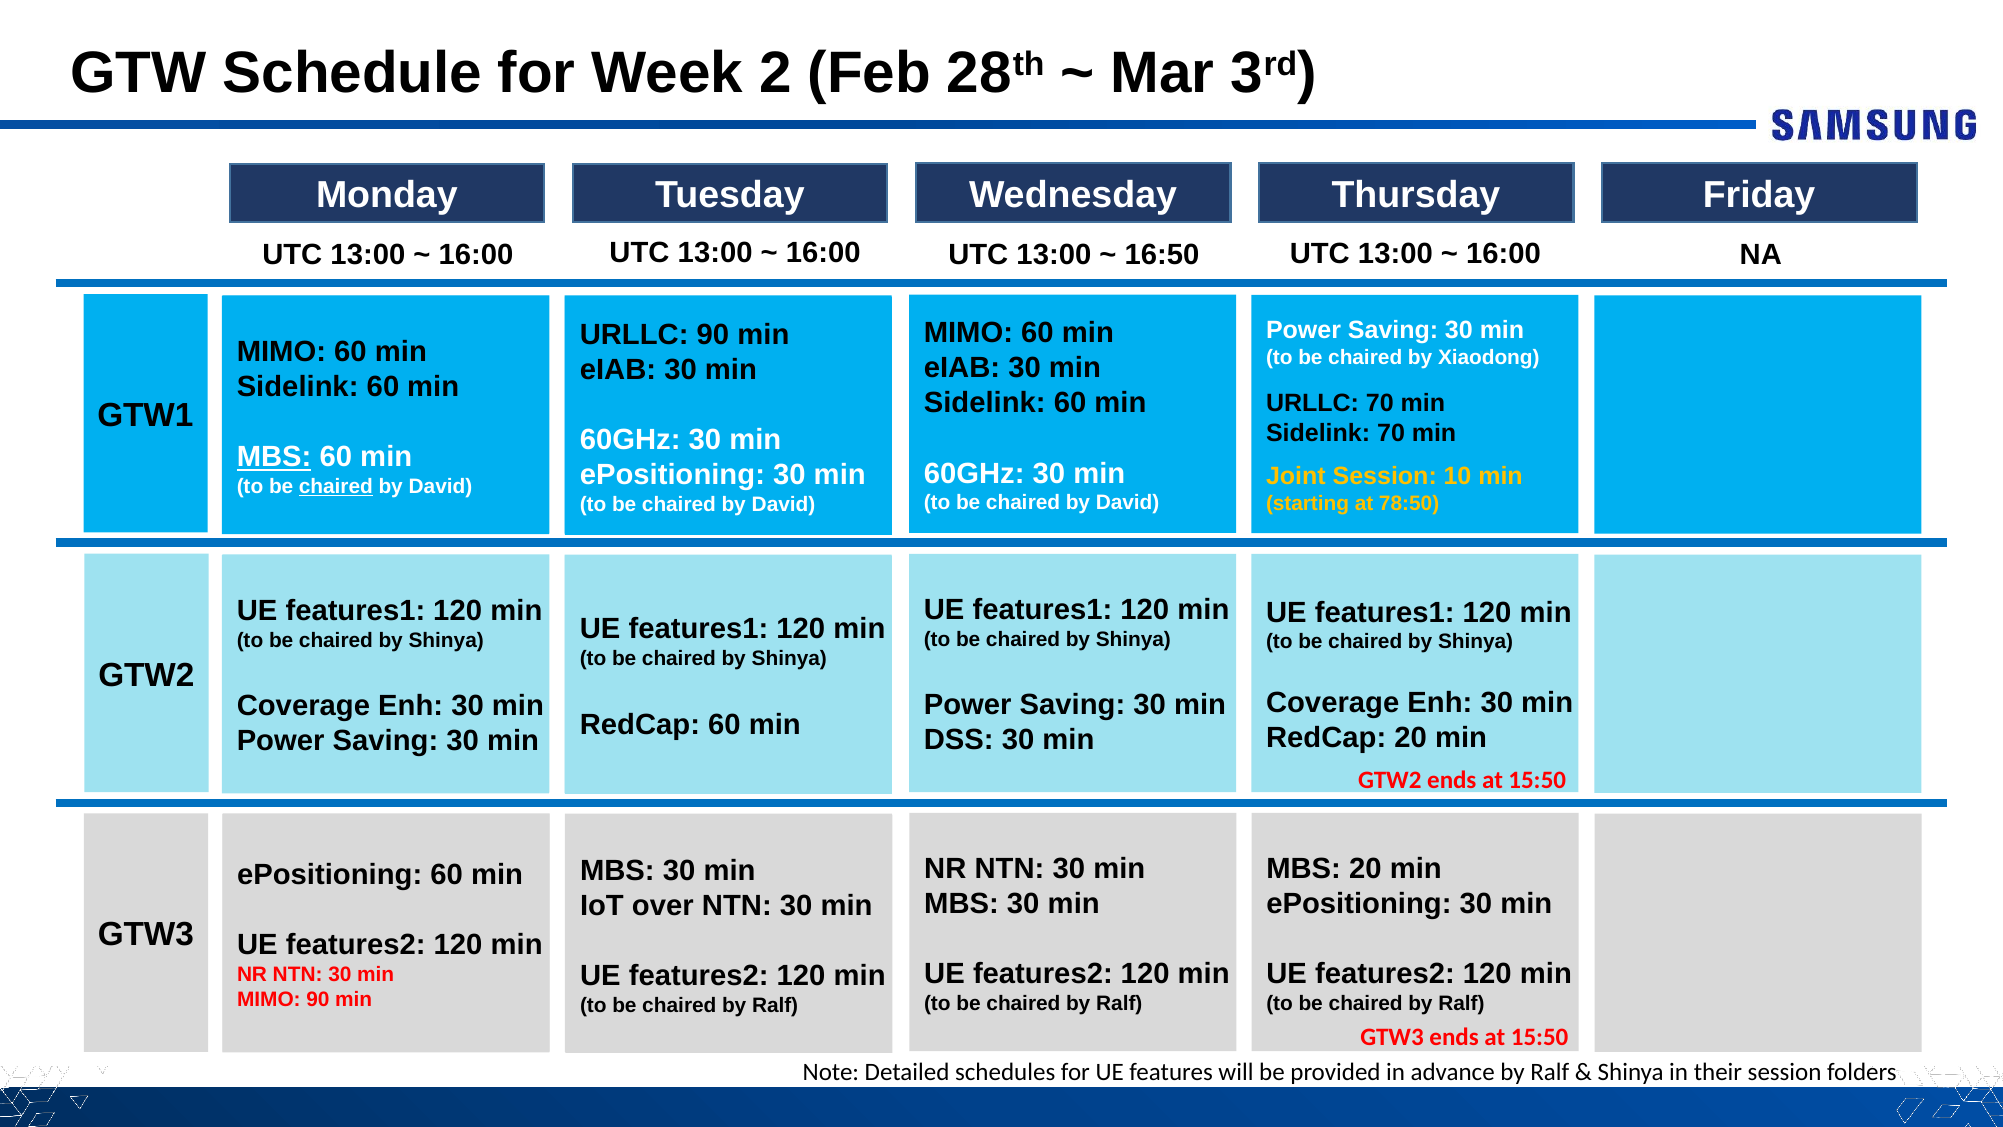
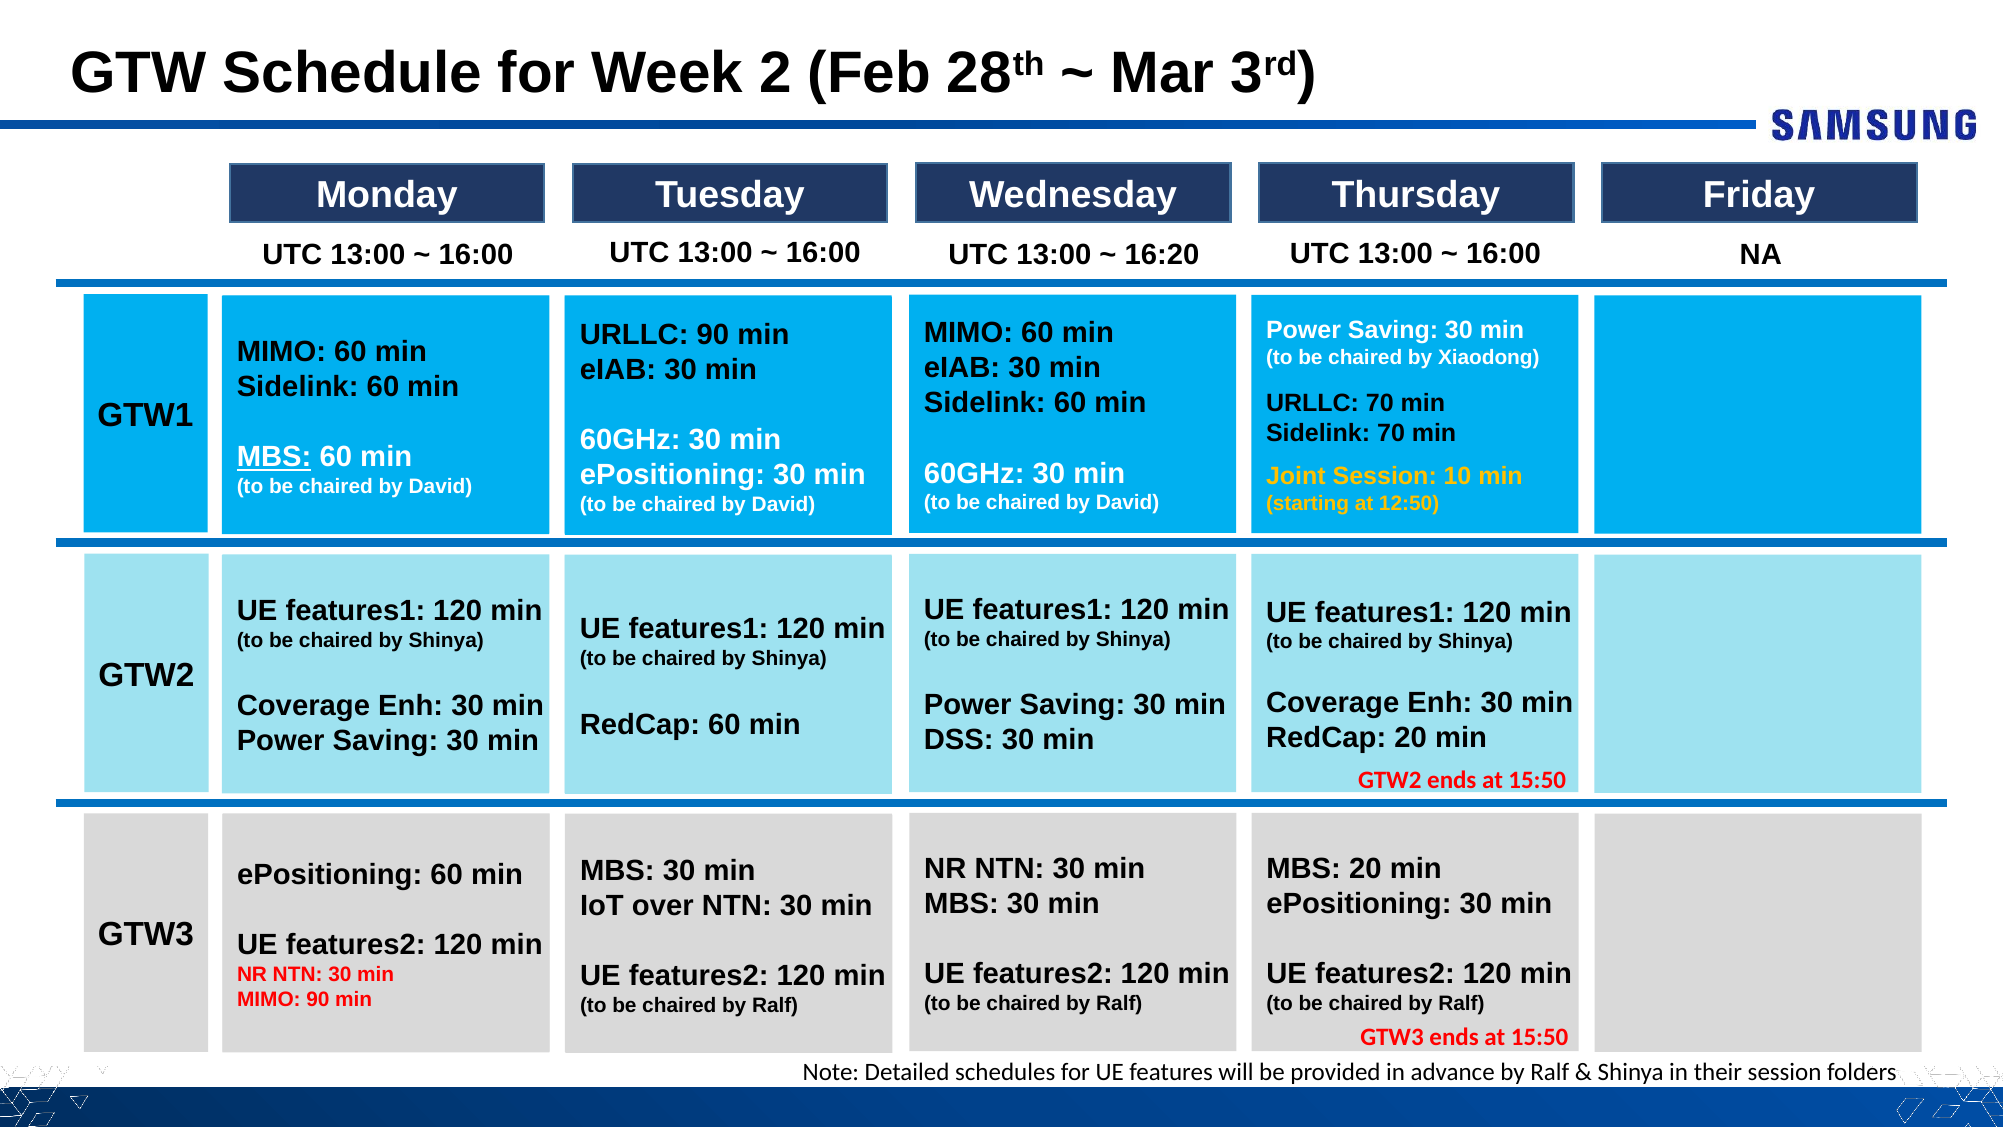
16:50: 16:50 -> 16:20 (1162, 254)
chaired underline: present -> none (336, 487)
78:50: 78:50 -> 12:50 (1409, 503)
